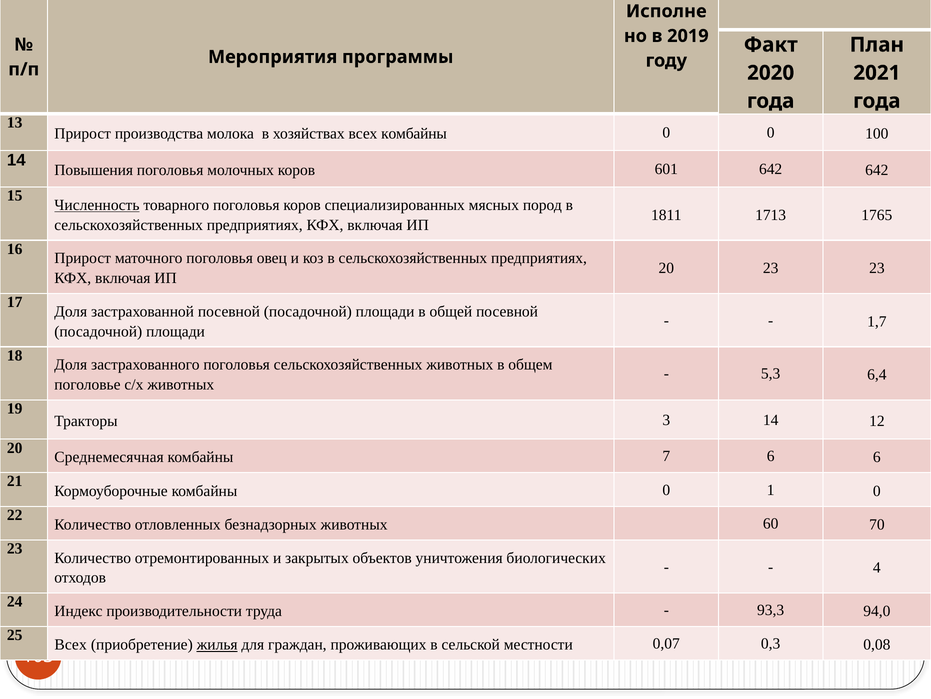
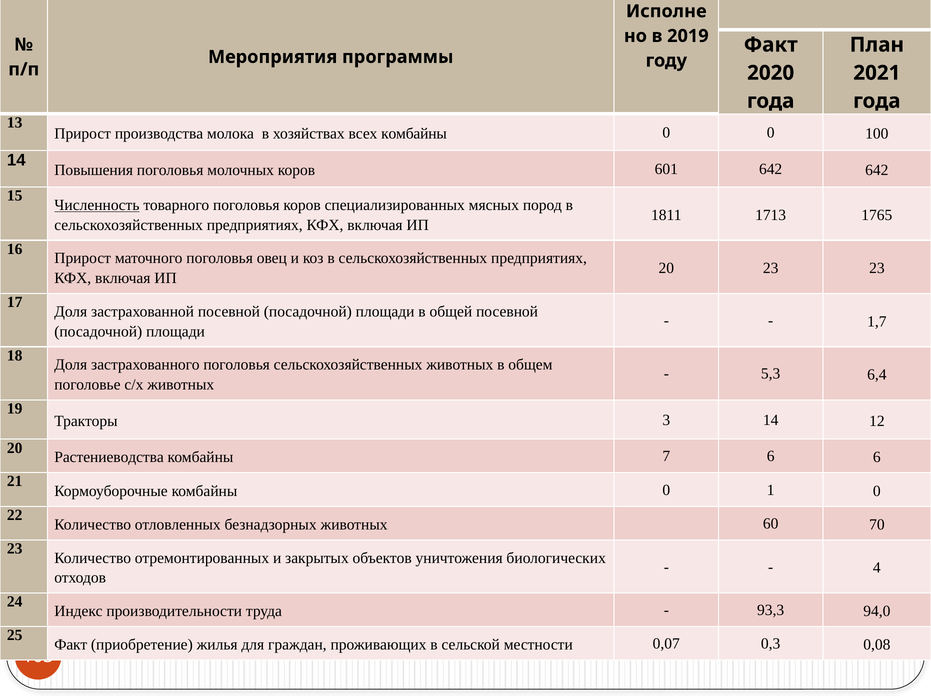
Среднемесячная: Среднемесячная -> Растениеводства (109, 457)
Всех: Всех -> Факт (71, 644)
жилья underline: present -> none (217, 644)
